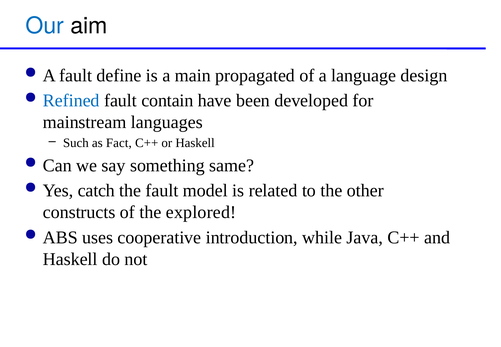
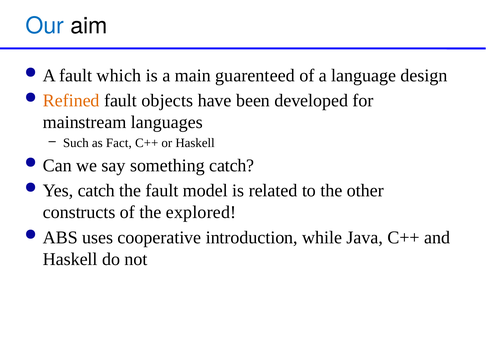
define: define -> which (119, 75)
propagated: propagated -> guarenteed (255, 75)
Refined colour: blue -> orange (71, 101)
contain: contain -> objects (167, 101)
something same: same -> catch (232, 165)
